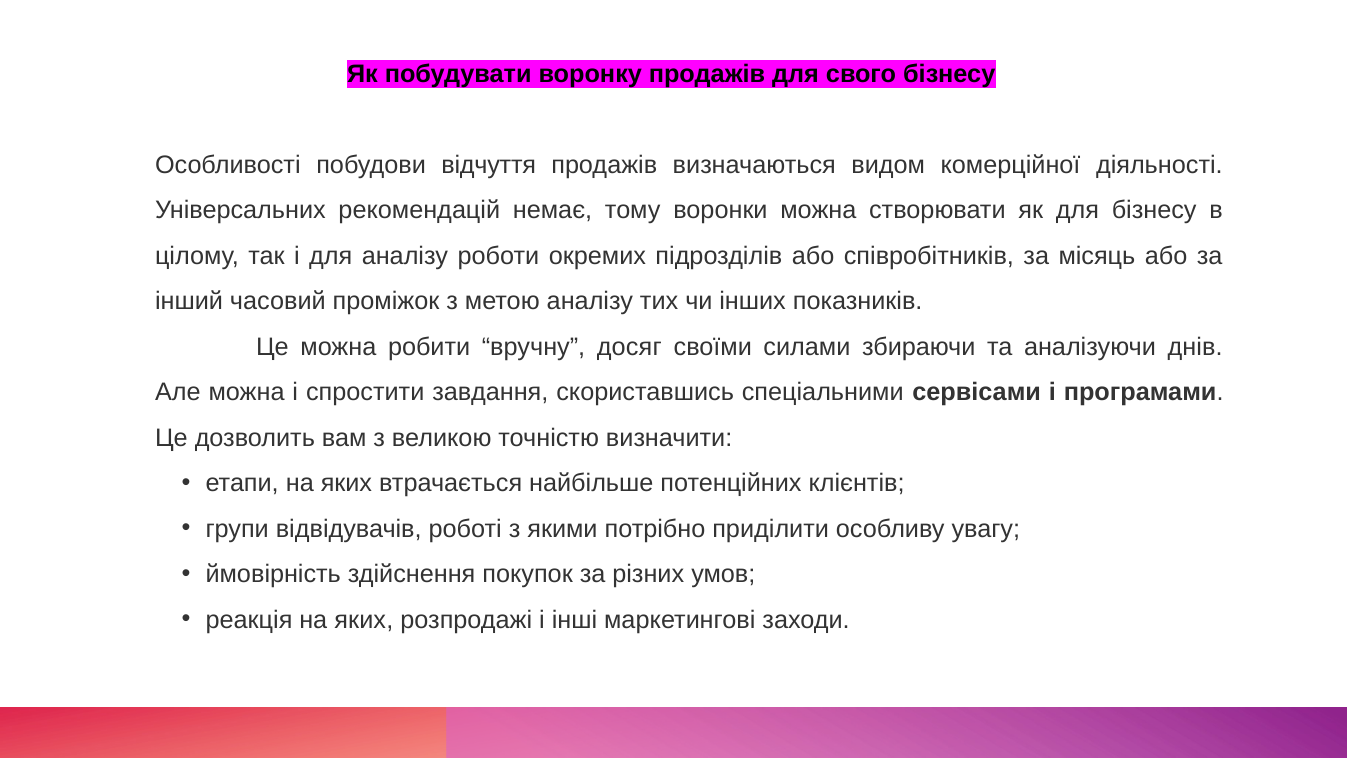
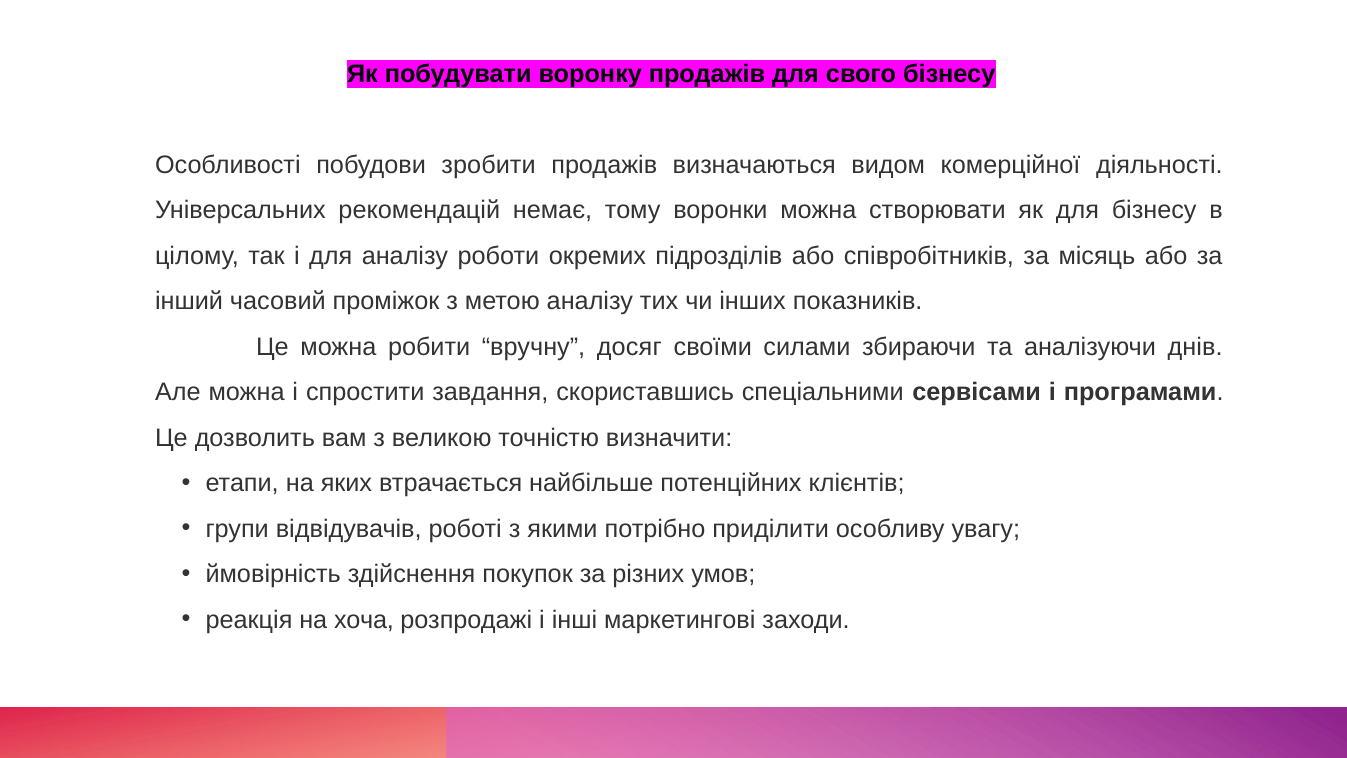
відчуття: відчуття -> зробити (489, 165)
реакція на яких: яких -> хоча (364, 620)
